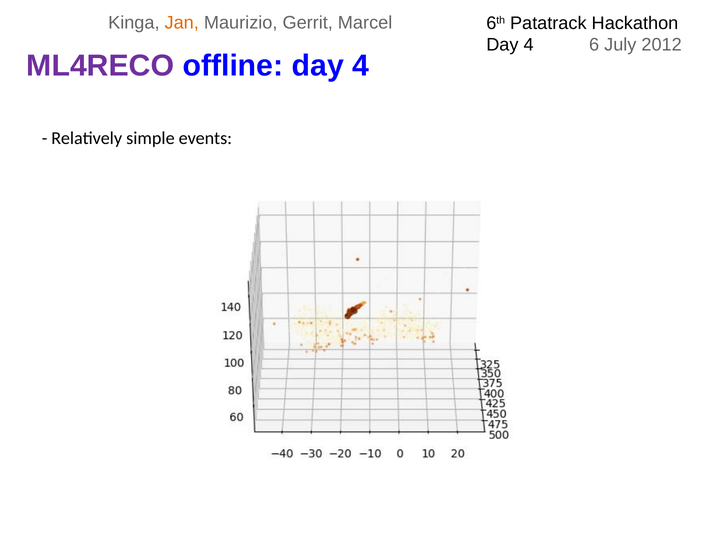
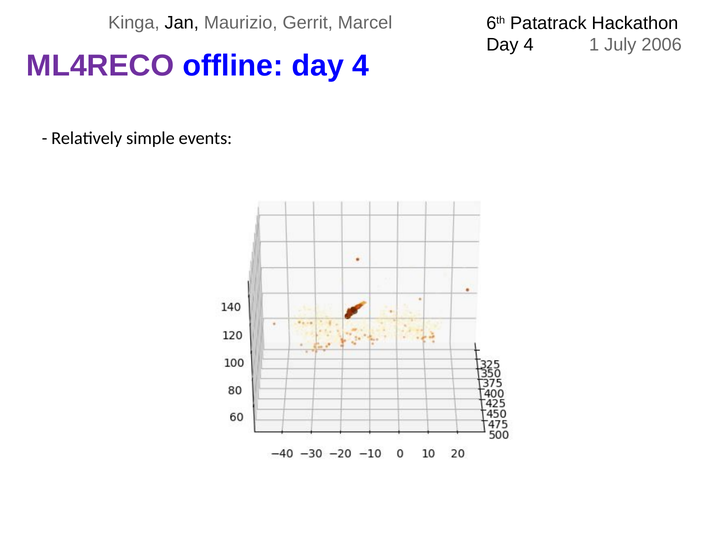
Jan colour: orange -> black (182, 23)
6: 6 -> 1 (594, 45)
2012: 2012 -> 2006 (662, 45)
